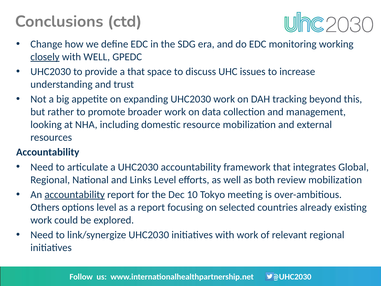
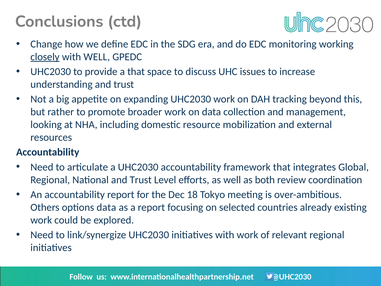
National and Links: Links -> Trust (141, 180)
review mobilization: mobilization -> coordination (335, 180)
accountability underline: present -> none (75, 194)
10: 10 -> 18 (192, 194)
options level: level -> data (106, 207)
